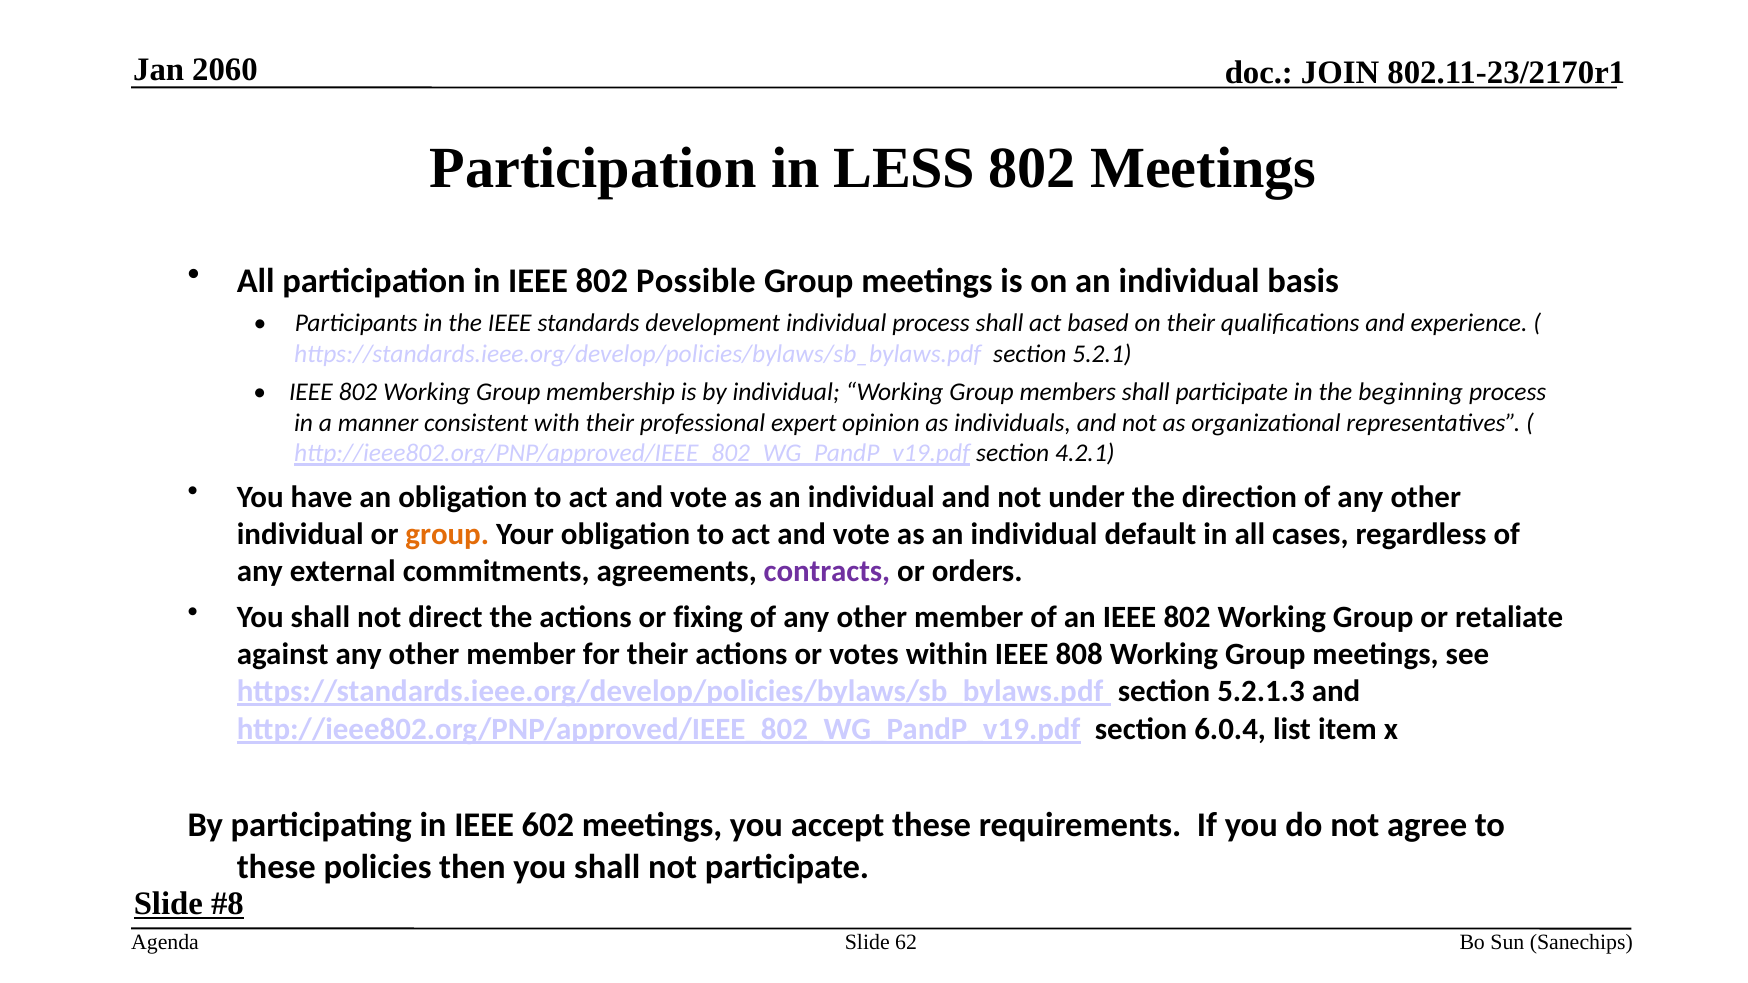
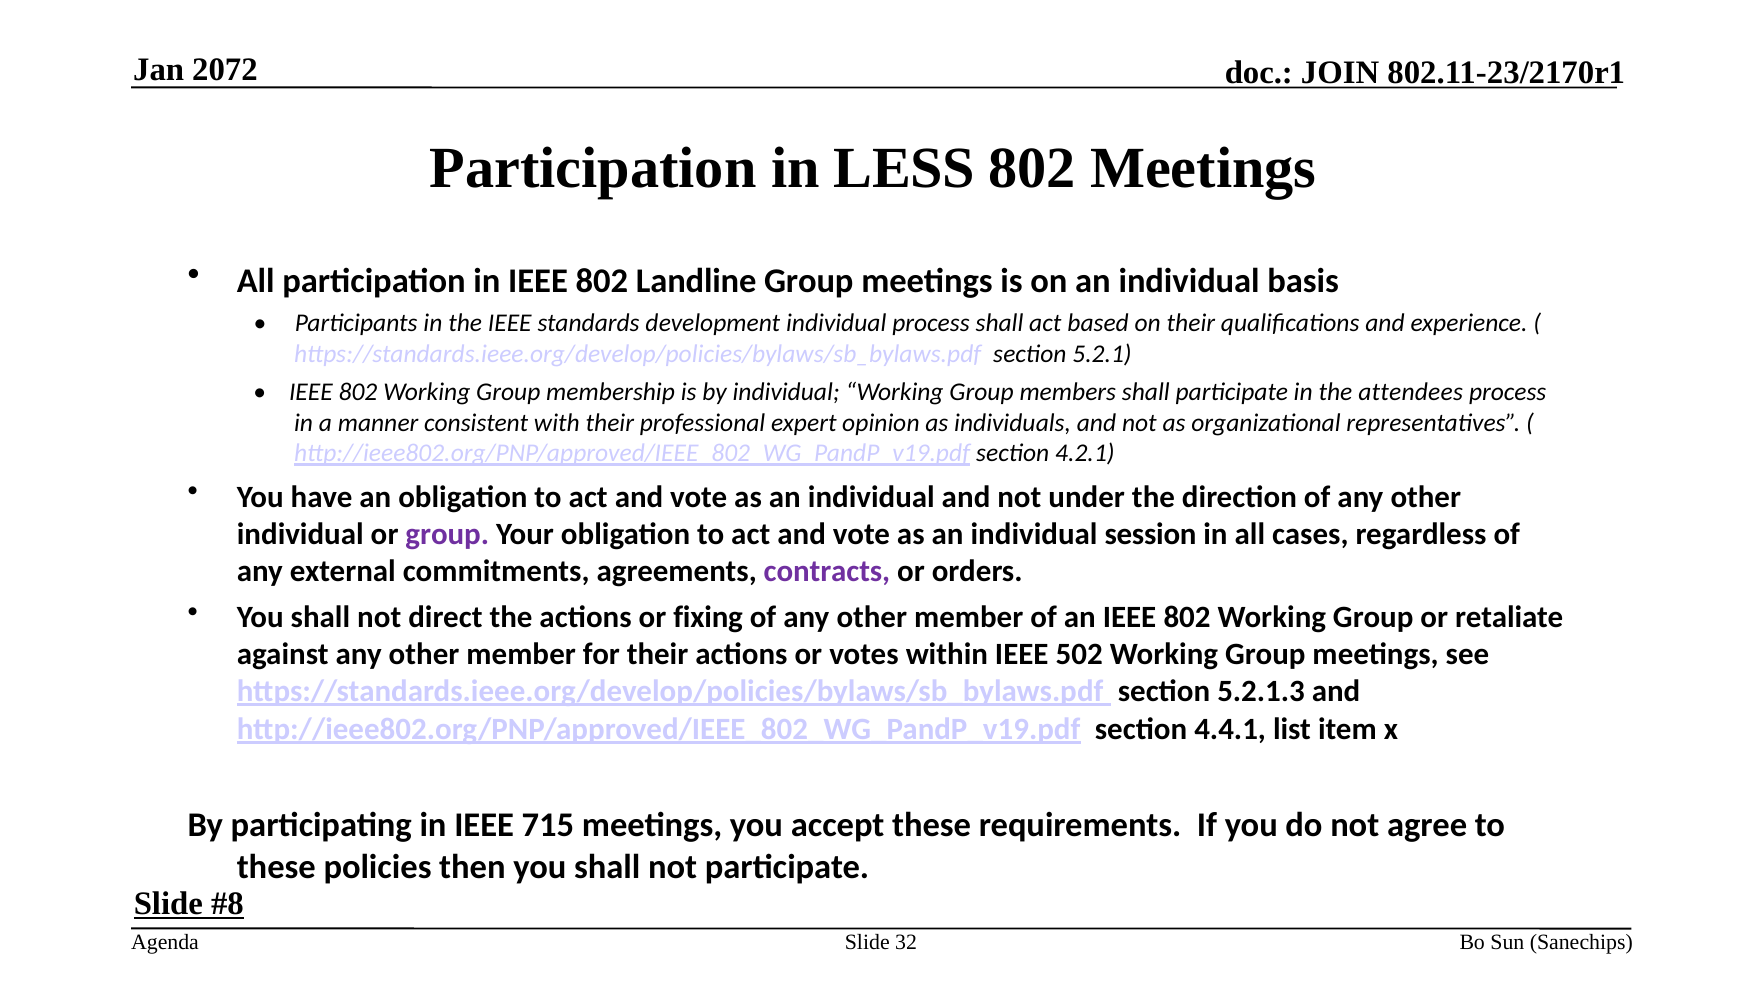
2060: 2060 -> 2072 (225, 69)
Possible: Possible -> Landline (696, 281)
beginning: beginning -> attendees (1411, 392)
group colour: orange -> purple (447, 534)
default: default -> session (1151, 534)
808: 808 -> 502 (1079, 654)
6.0.4: 6.0.4 -> 4.4.1 (1230, 729)
602: 602 -> 715 (548, 826)
62: 62 -> 32 (906, 943)
